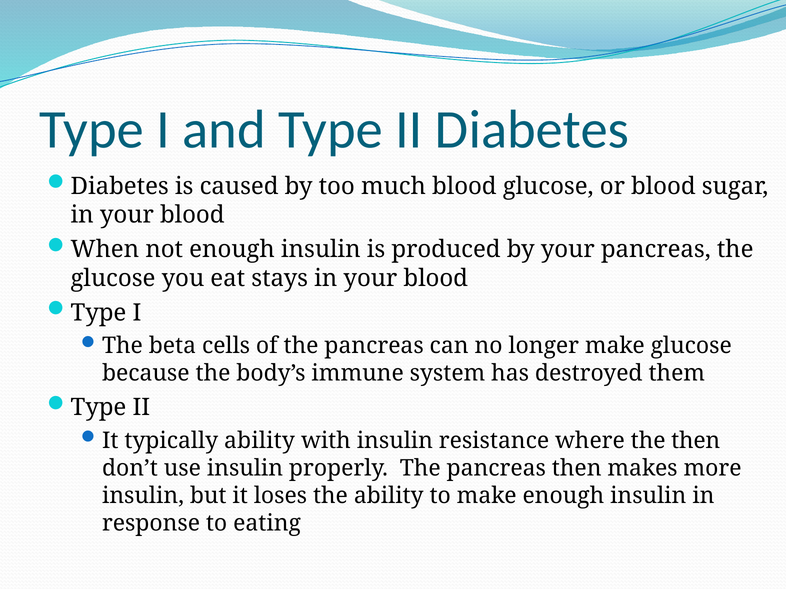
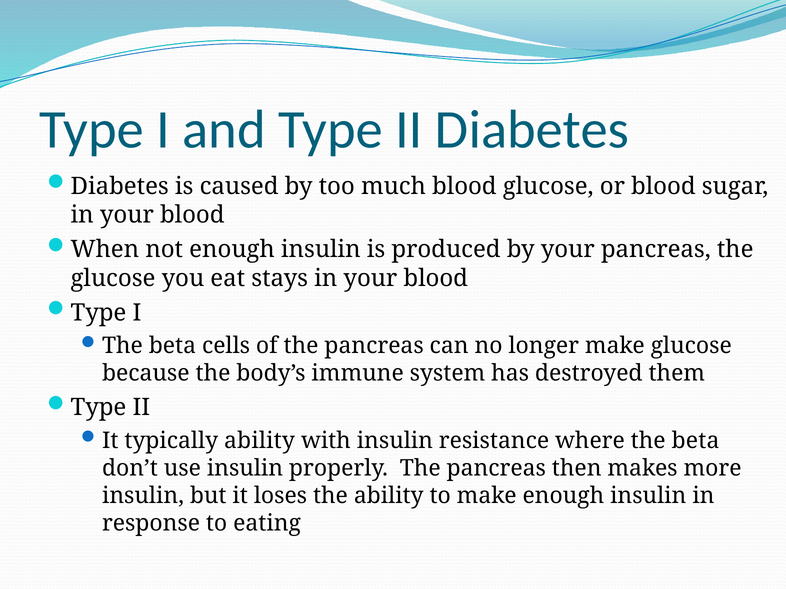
where the then: then -> beta (696, 441)
